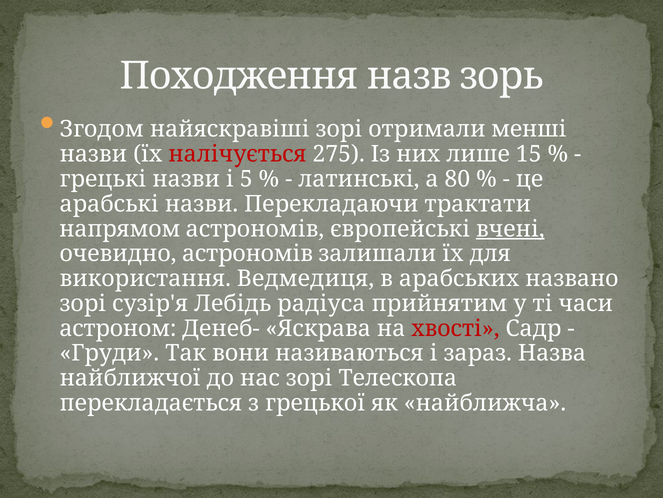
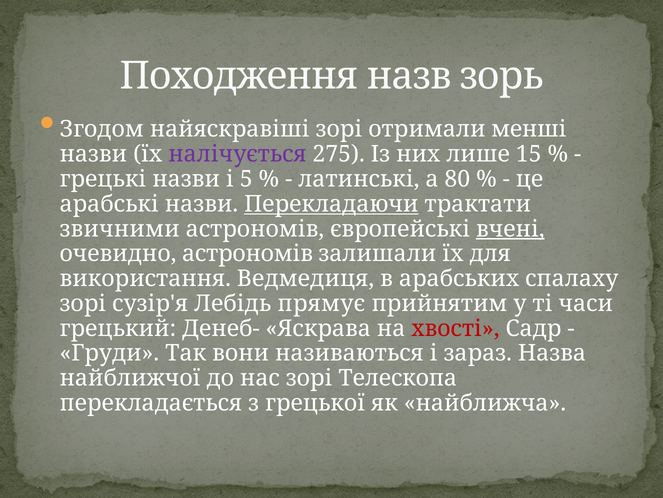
налічується colour: red -> purple (237, 154)
Перекладаючи underline: none -> present (331, 204)
напрямом: напрямом -> звичними (120, 229)
названо: названо -> спалаху (572, 278)
радіуса: радіуса -> прямує (321, 303)
астроном: астроном -> грецький (118, 328)
